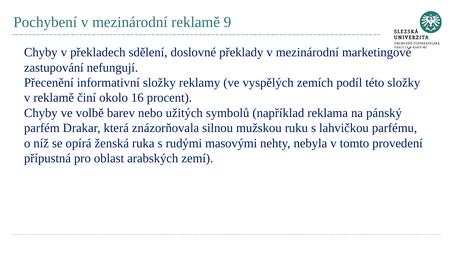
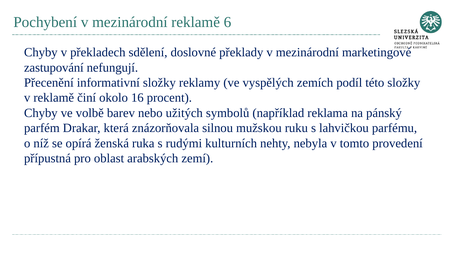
9: 9 -> 6 (227, 22)
masovými: masovými -> kulturních (231, 143)
